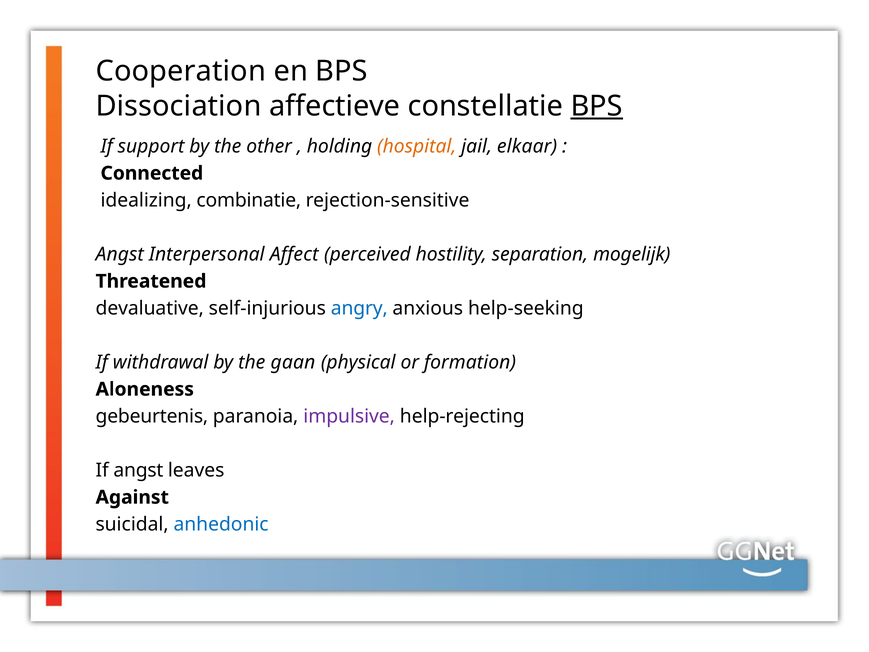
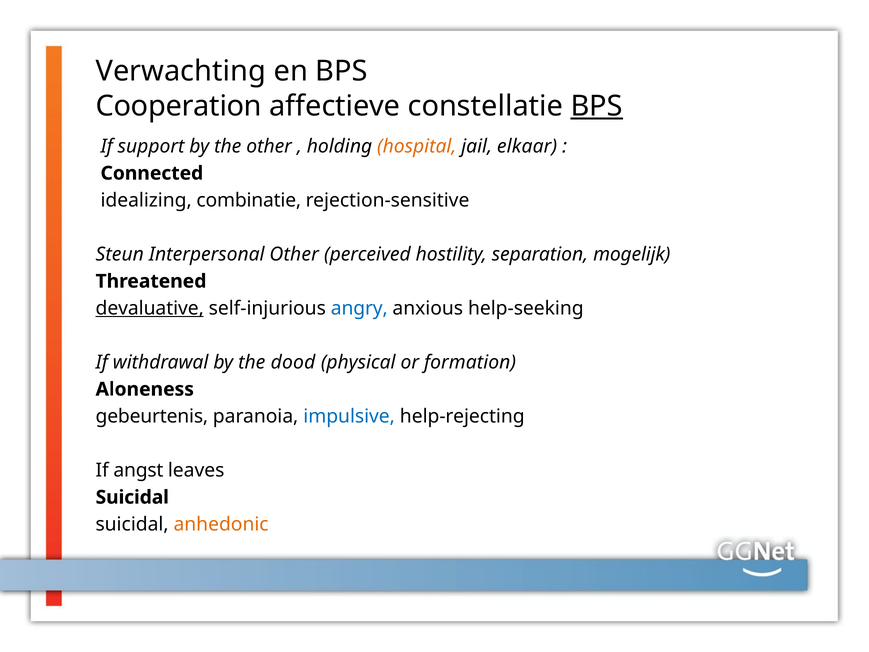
Cooperation: Cooperation -> Verwachting (181, 71)
Dissociation: Dissociation -> Cooperation (179, 106)
Angst: Angst -> Steun (120, 254)
Interpersonal Affect: Affect -> Other (294, 254)
devaluative underline: none -> present (150, 308)
gaan: gaan -> dood (293, 362)
impulsive colour: purple -> blue (349, 416)
Against: Against -> Suicidal (132, 497)
anhedonic colour: blue -> orange (221, 524)
